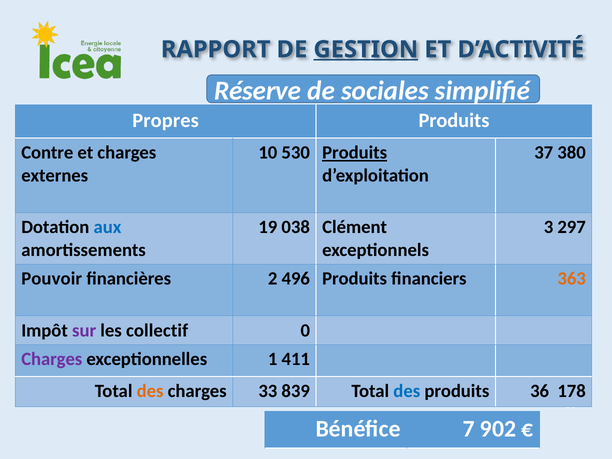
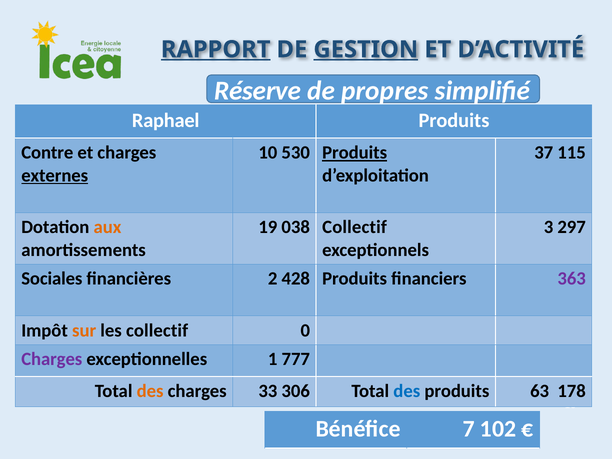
RAPPORT underline: none -> present (216, 49)
sociales: sociales -> propres (385, 91)
Propres: Propres -> Raphael (166, 120)
380: 380 -> 115 (572, 153)
externes underline: none -> present (55, 175)
aux colour: blue -> orange (107, 227)
038 Clément: Clément -> Collectif (355, 227)
Pouvoir: Pouvoir -> Sociales (52, 279)
496: 496 -> 428 (296, 279)
363 colour: orange -> purple (572, 279)
sur colour: purple -> orange (84, 330)
411: 411 -> 777 (296, 359)
839: 839 -> 306 (296, 391)
36: 36 -> 63 (540, 391)
902: 902 -> 102 (498, 429)
